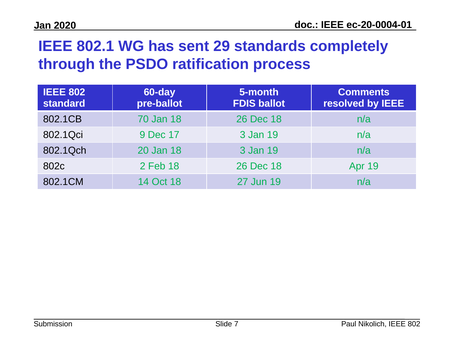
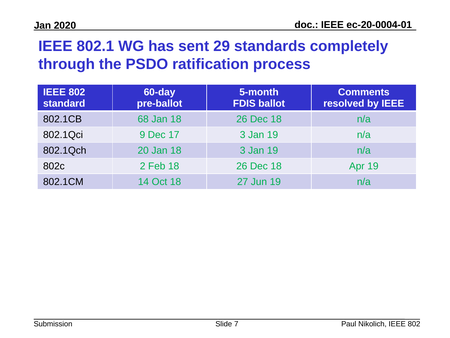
70: 70 -> 68 (143, 119)
